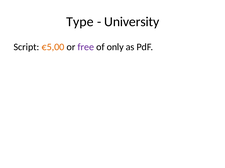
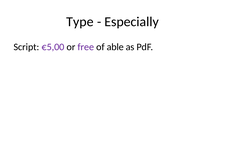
University: University -> Especially (132, 22)
€5,00 colour: orange -> purple (53, 47)
only: only -> able (115, 47)
